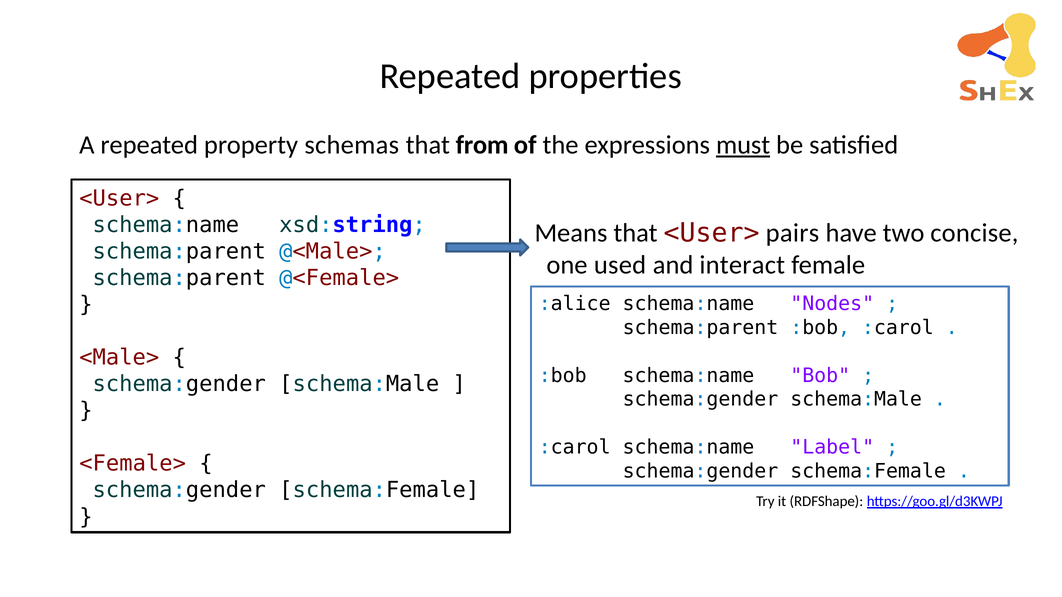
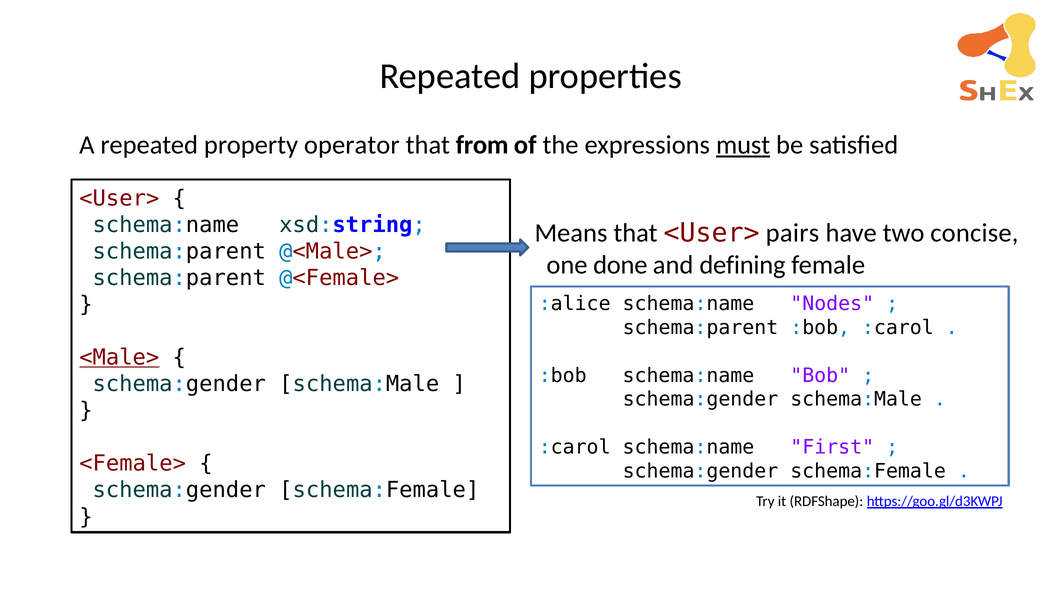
schemas: schemas -> operator (352, 145)
used: used -> done (620, 265)
interact: interact -> defining (742, 265)
<Male> underline: none -> present (119, 358)
Label: Label -> First (832, 447)
